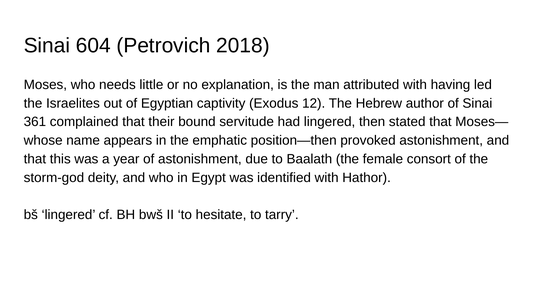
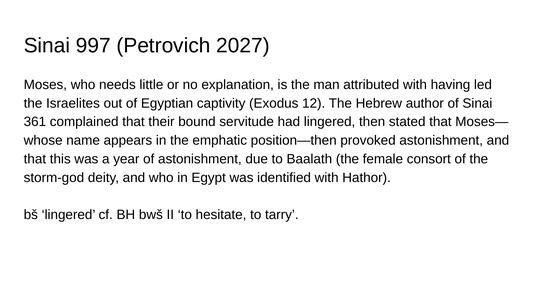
604: 604 -> 997 (93, 46)
2018: 2018 -> 2027 (243, 46)
